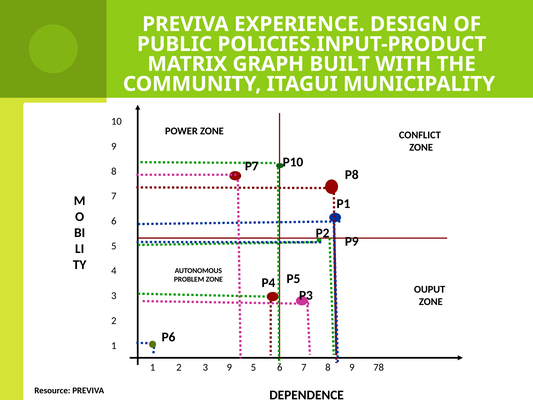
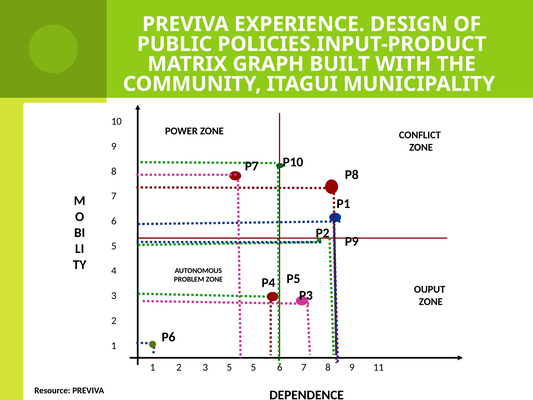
3 9: 9 -> 5 (229, 367)
78: 78 -> 11 (379, 367)
